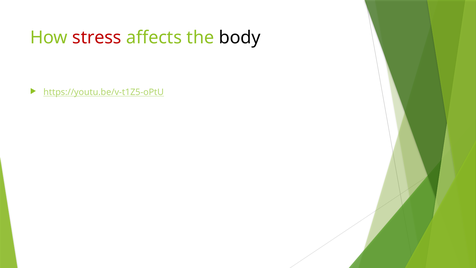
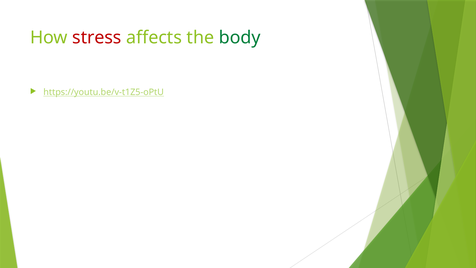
body colour: black -> green (240, 38)
